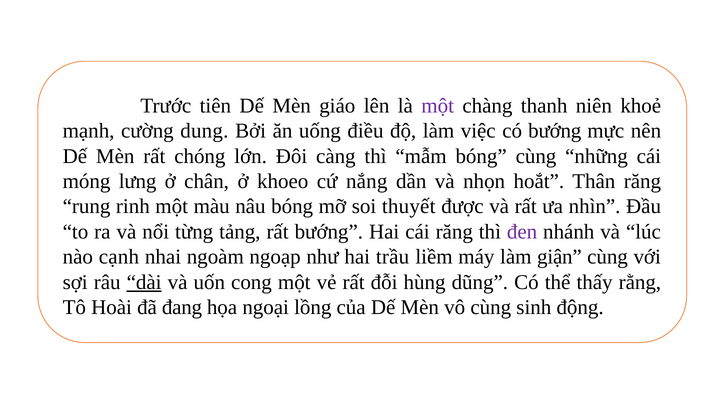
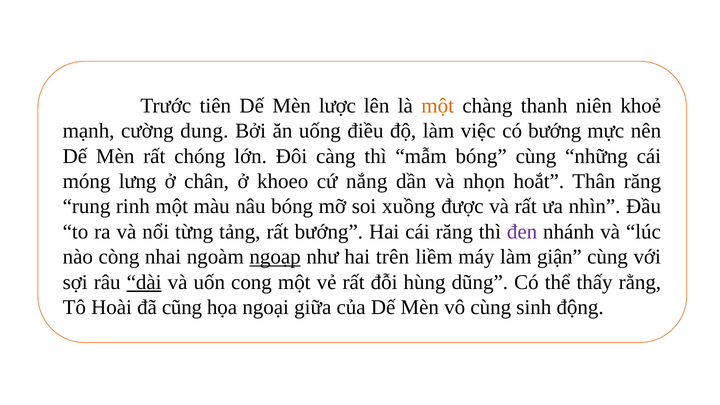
giáo: giáo -> lược (337, 106)
một colour: purple -> orange (438, 106)
thuyết: thuyết -> xuồng (409, 207)
cạnh: cạnh -> còng (119, 257)
ngoạp underline: none -> present (275, 257)
trầu: trầu -> trên (393, 257)
đang: đang -> cũng (182, 307)
lồng: lồng -> giữa (313, 307)
